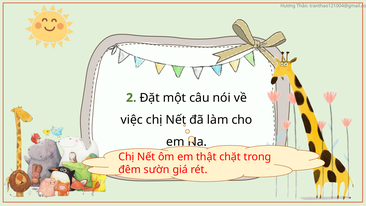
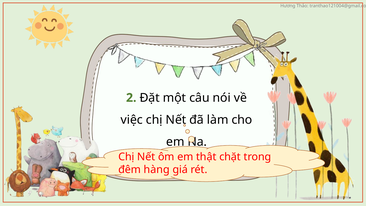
sườn: sườn -> hàng (157, 170)
